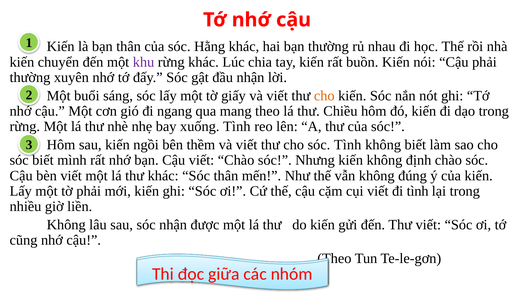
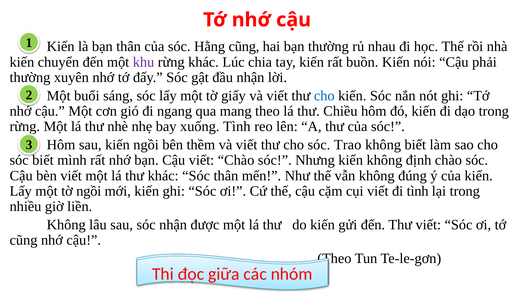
Hằng khác: khác -> cũng (244, 46)
cho colour: orange -> blue (324, 96)
sóc Tình: Tình -> Trao (348, 145)
tờ phải: phải -> ngồi (89, 191)
